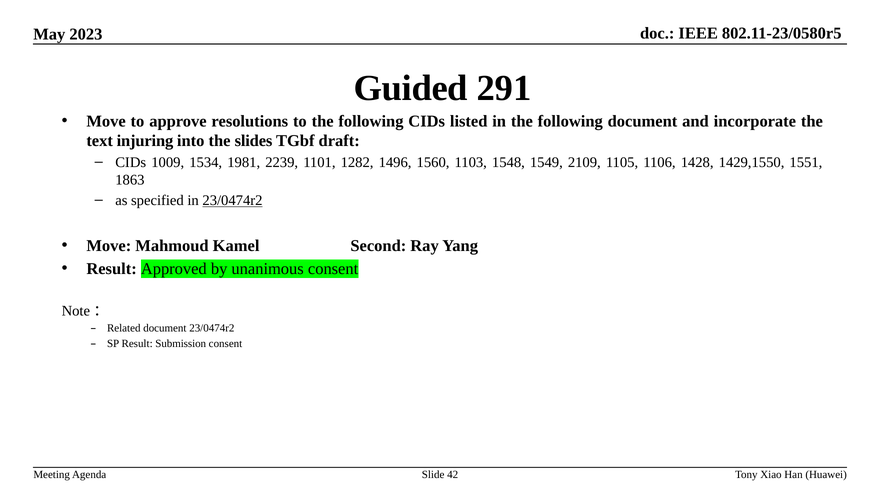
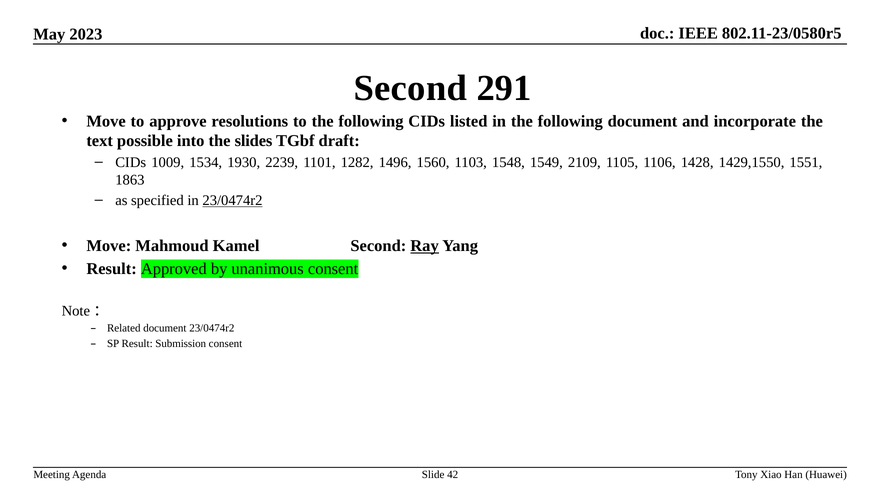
Guided: Guided -> Second (410, 88)
injuring: injuring -> possible (145, 141)
1981: 1981 -> 1930 (244, 162)
Ray underline: none -> present (425, 246)
